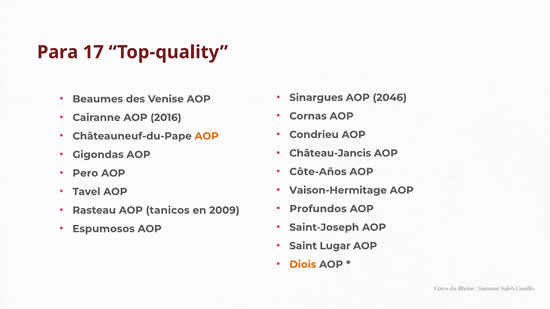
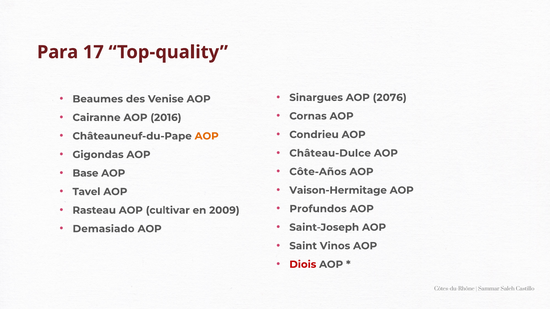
2046: 2046 -> 2076 (390, 98)
Château-Jancis: Château-Jancis -> Château-Dulce (330, 153)
Pero: Pero -> Base (85, 173)
tanicos: tanicos -> cultivar (168, 211)
Espumosos: Espumosos -> Demasiado (104, 229)
Lugar: Lugar -> Vinos (335, 246)
Diois colour: orange -> red (303, 265)
